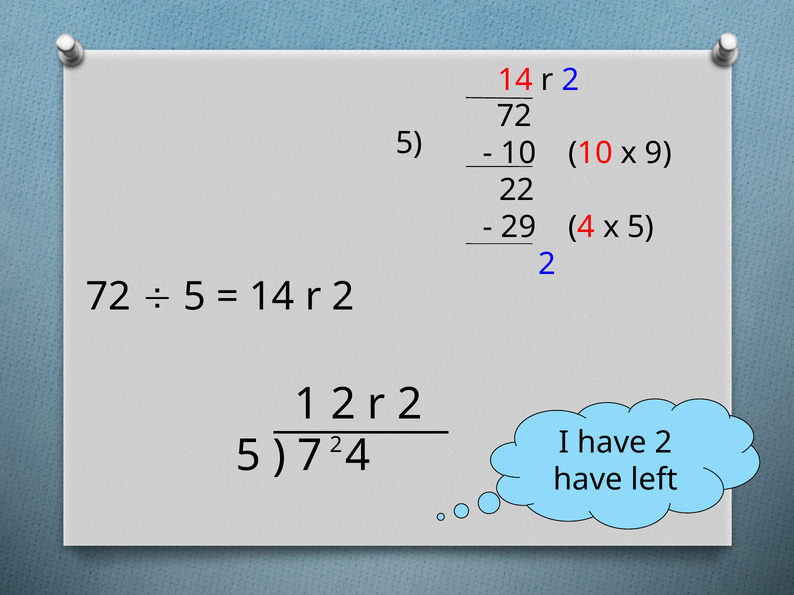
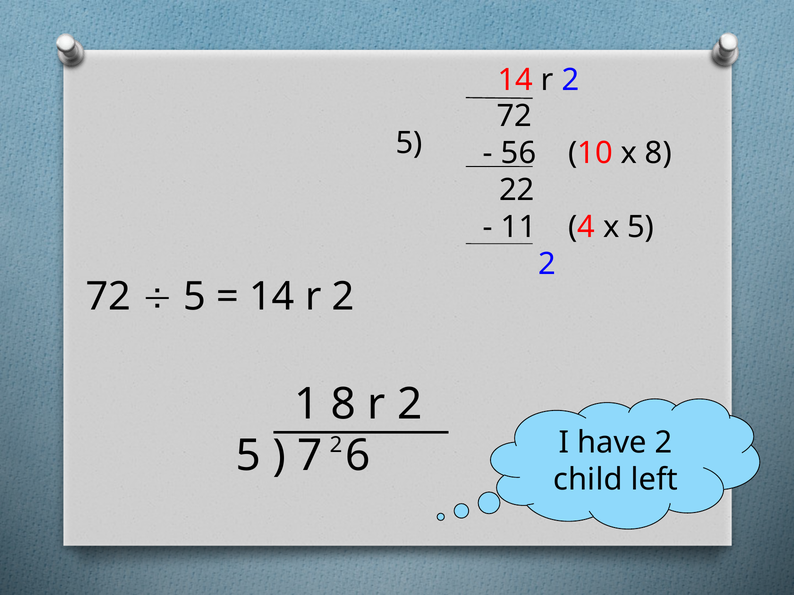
10: 10 -> 56 (519, 153)
x 9: 9 -> 8 (658, 153)
29: 29 -> 11 (519, 227)
1 2: 2 -> 8 (343, 405)
7 4: 4 -> 6 (358, 456)
have: have -> child (588, 480)
